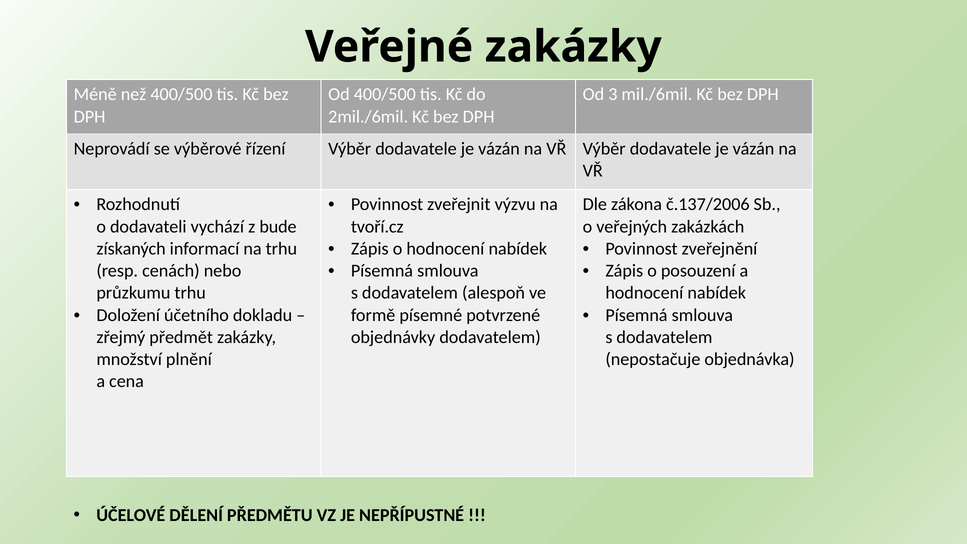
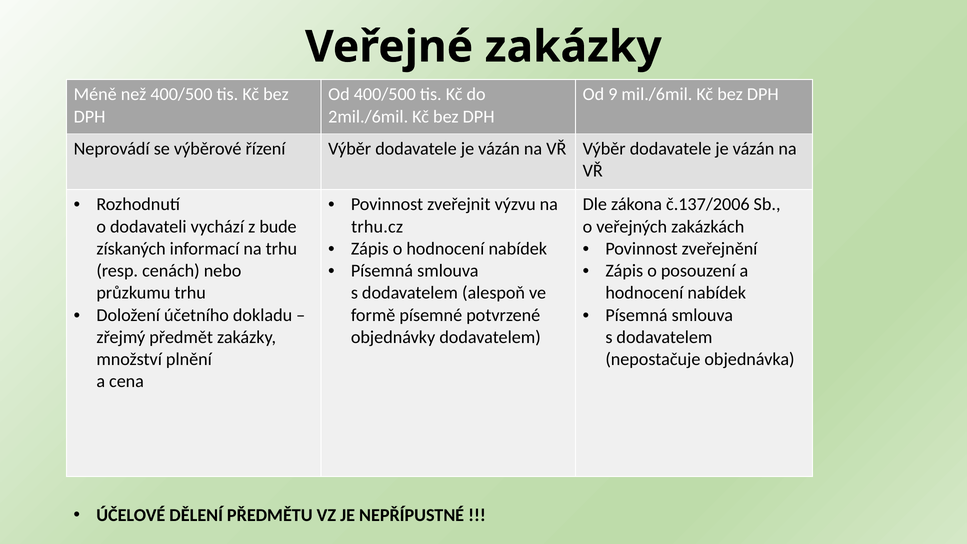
3: 3 -> 9 (613, 94)
tvoří.cz: tvoří.cz -> trhu.cz (377, 226)
